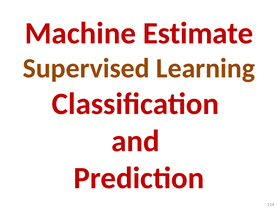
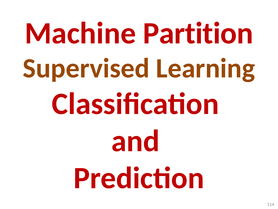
Estimate: Estimate -> Partition (198, 33)
